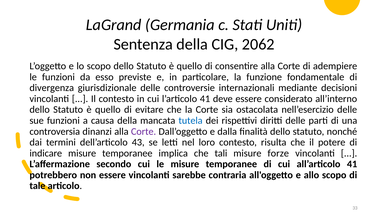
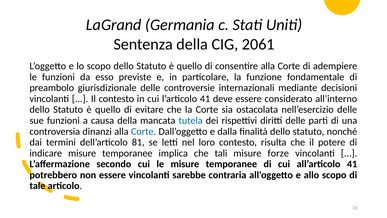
2062: 2062 -> 2061 (258, 44)
divergenza: divergenza -> preambolo (52, 88)
Corte colour: purple -> blue (144, 131)
43: 43 -> 81 (138, 142)
